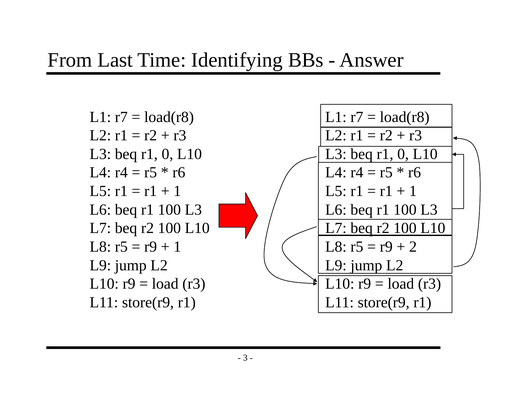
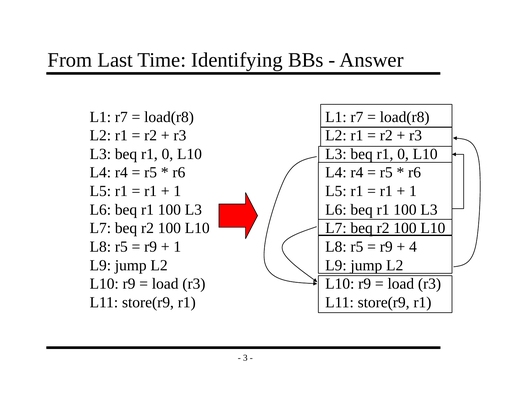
2: 2 -> 4 (413, 247)
